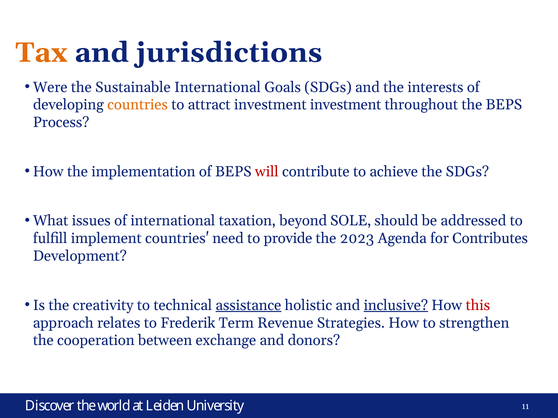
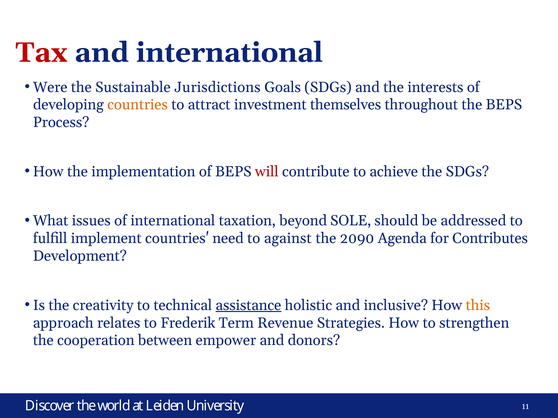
Tax colour: orange -> red (41, 53)
and jurisdictions: jurisdictions -> international (229, 53)
Sustainable International: International -> Jurisdictions (217, 87)
investment investment: investment -> themselves (346, 105)
provide: provide -> against (288, 239)
2023: 2023 -> 2090 (357, 239)
inclusive underline: present -> none (396, 306)
this colour: red -> orange (478, 306)
exchange: exchange -> empower (226, 341)
